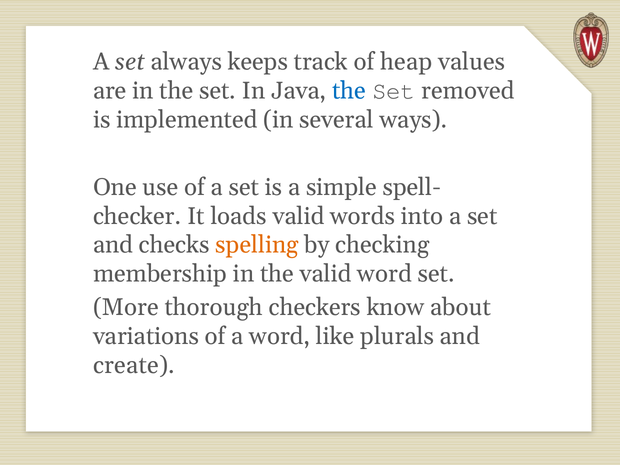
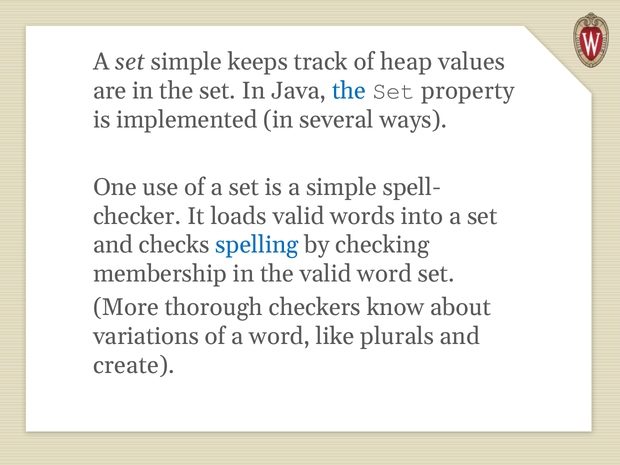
set always: always -> simple (186, 62)
removed: removed -> property (468, 91)
spelling colour: orange -> blue (257, 245)
